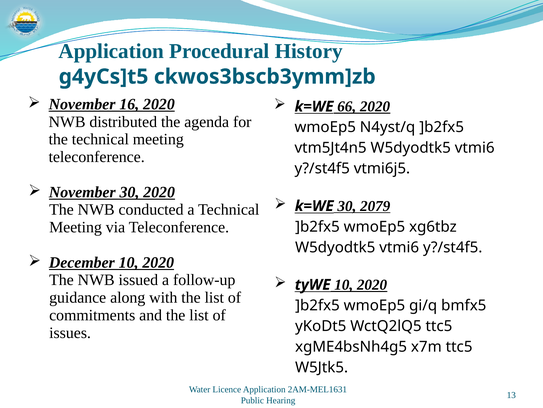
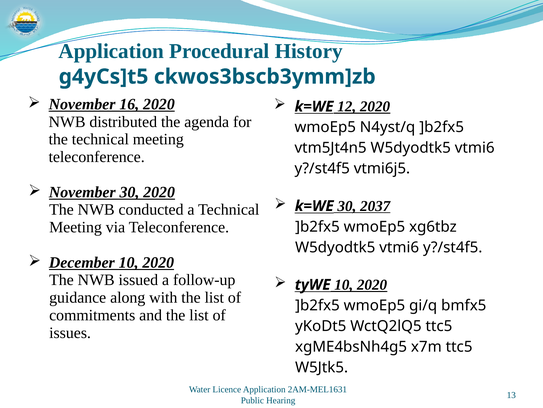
66: 66 -> 12 (347, 106)
2079: 2079 -> 2037 (375, 206)
